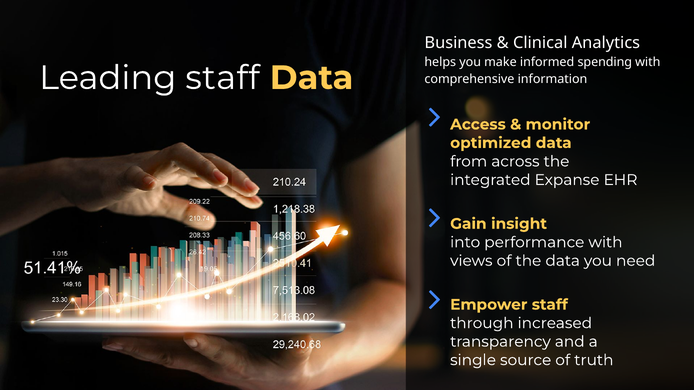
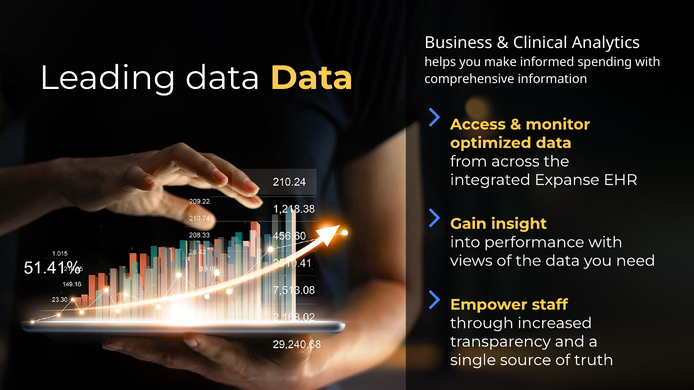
Leading staff: staff -> data (223, 78)
